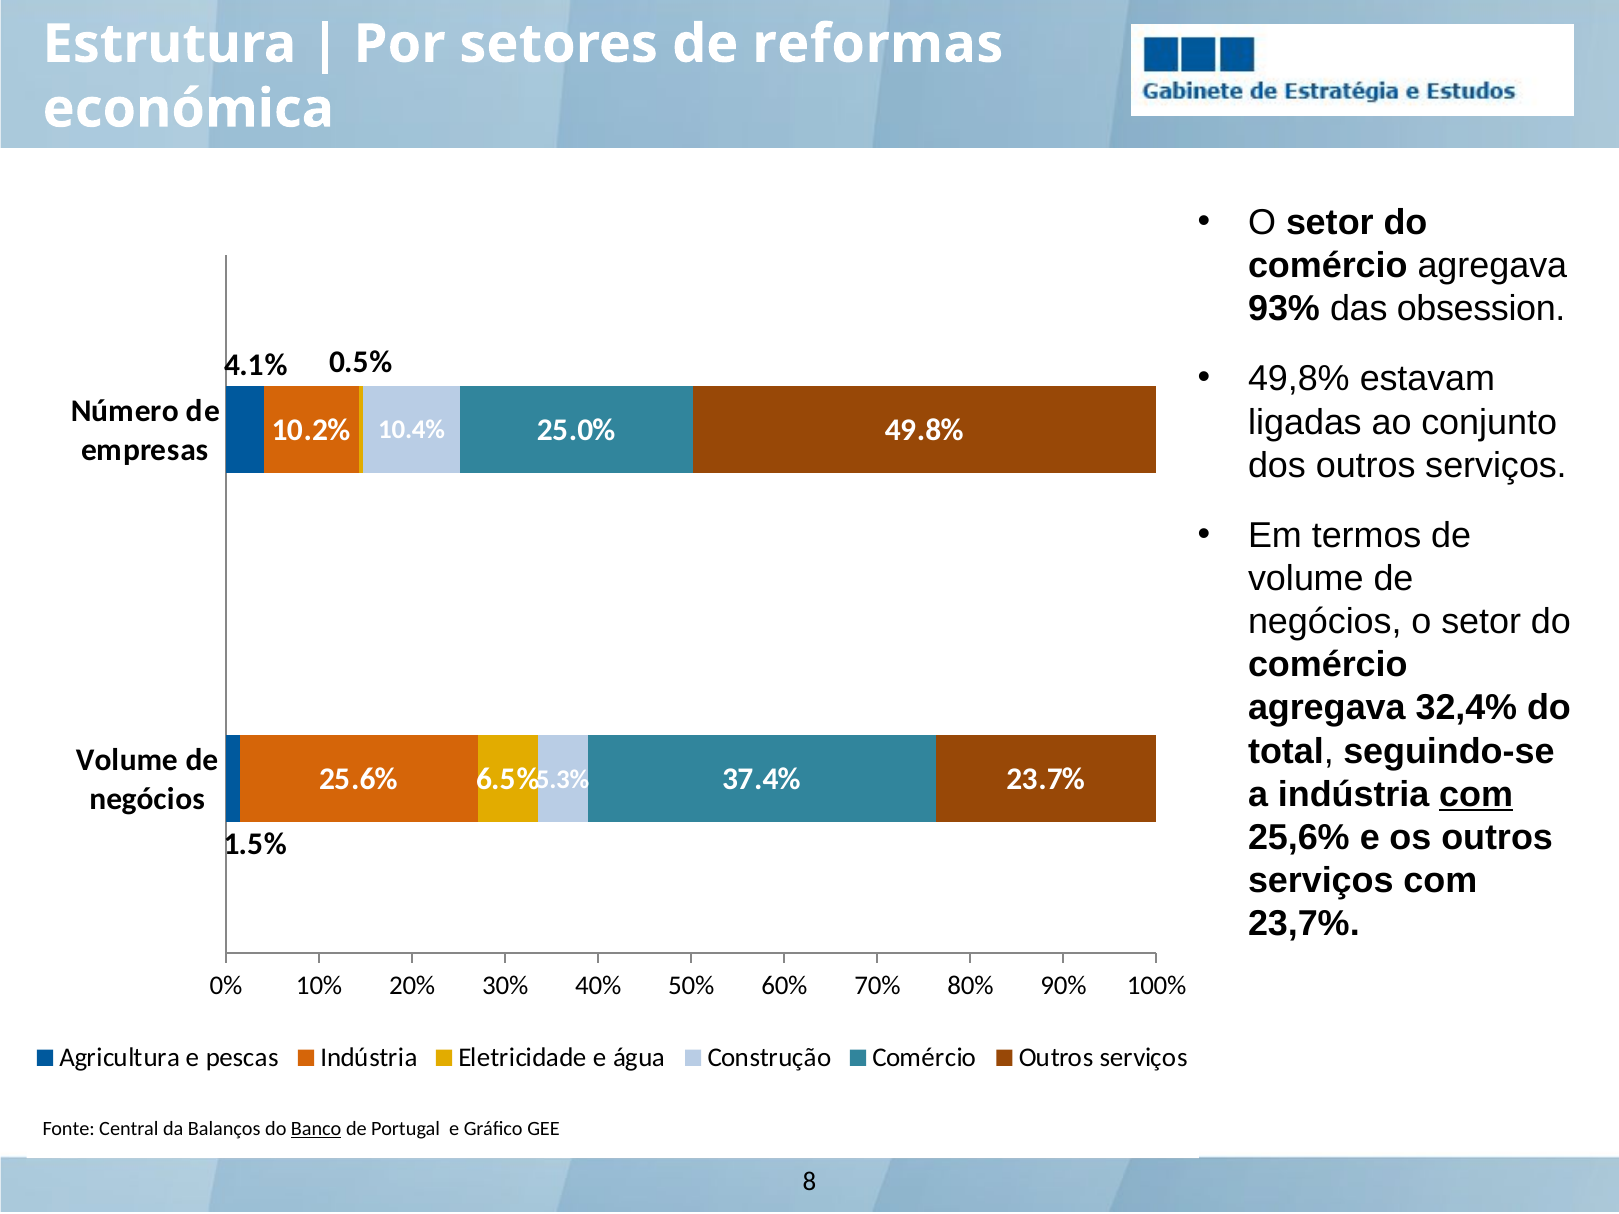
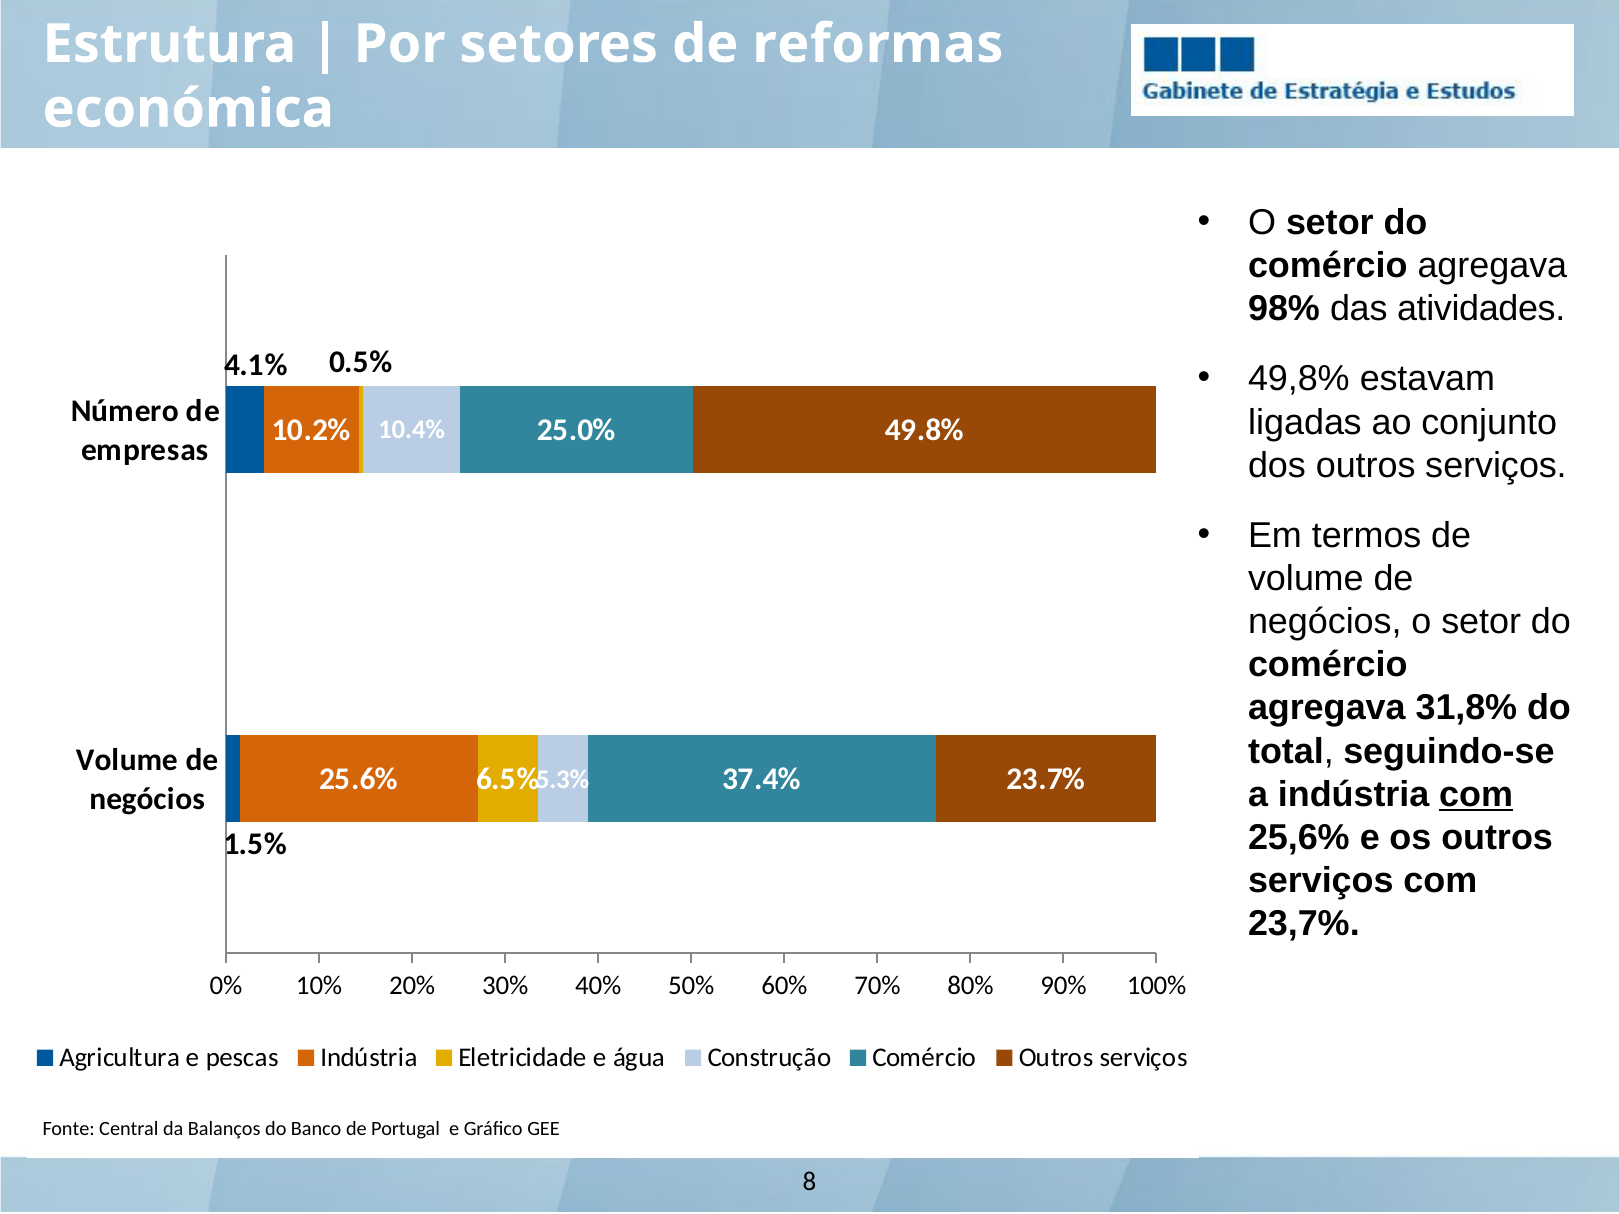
93%: 93% -> 98% (1284, 309)
obsession: obsession -> atividades (1481, 309)
32,4%: 32,4% -> 31,8% (1466, 708)
Banco underline: present -> none (316, 1129)
